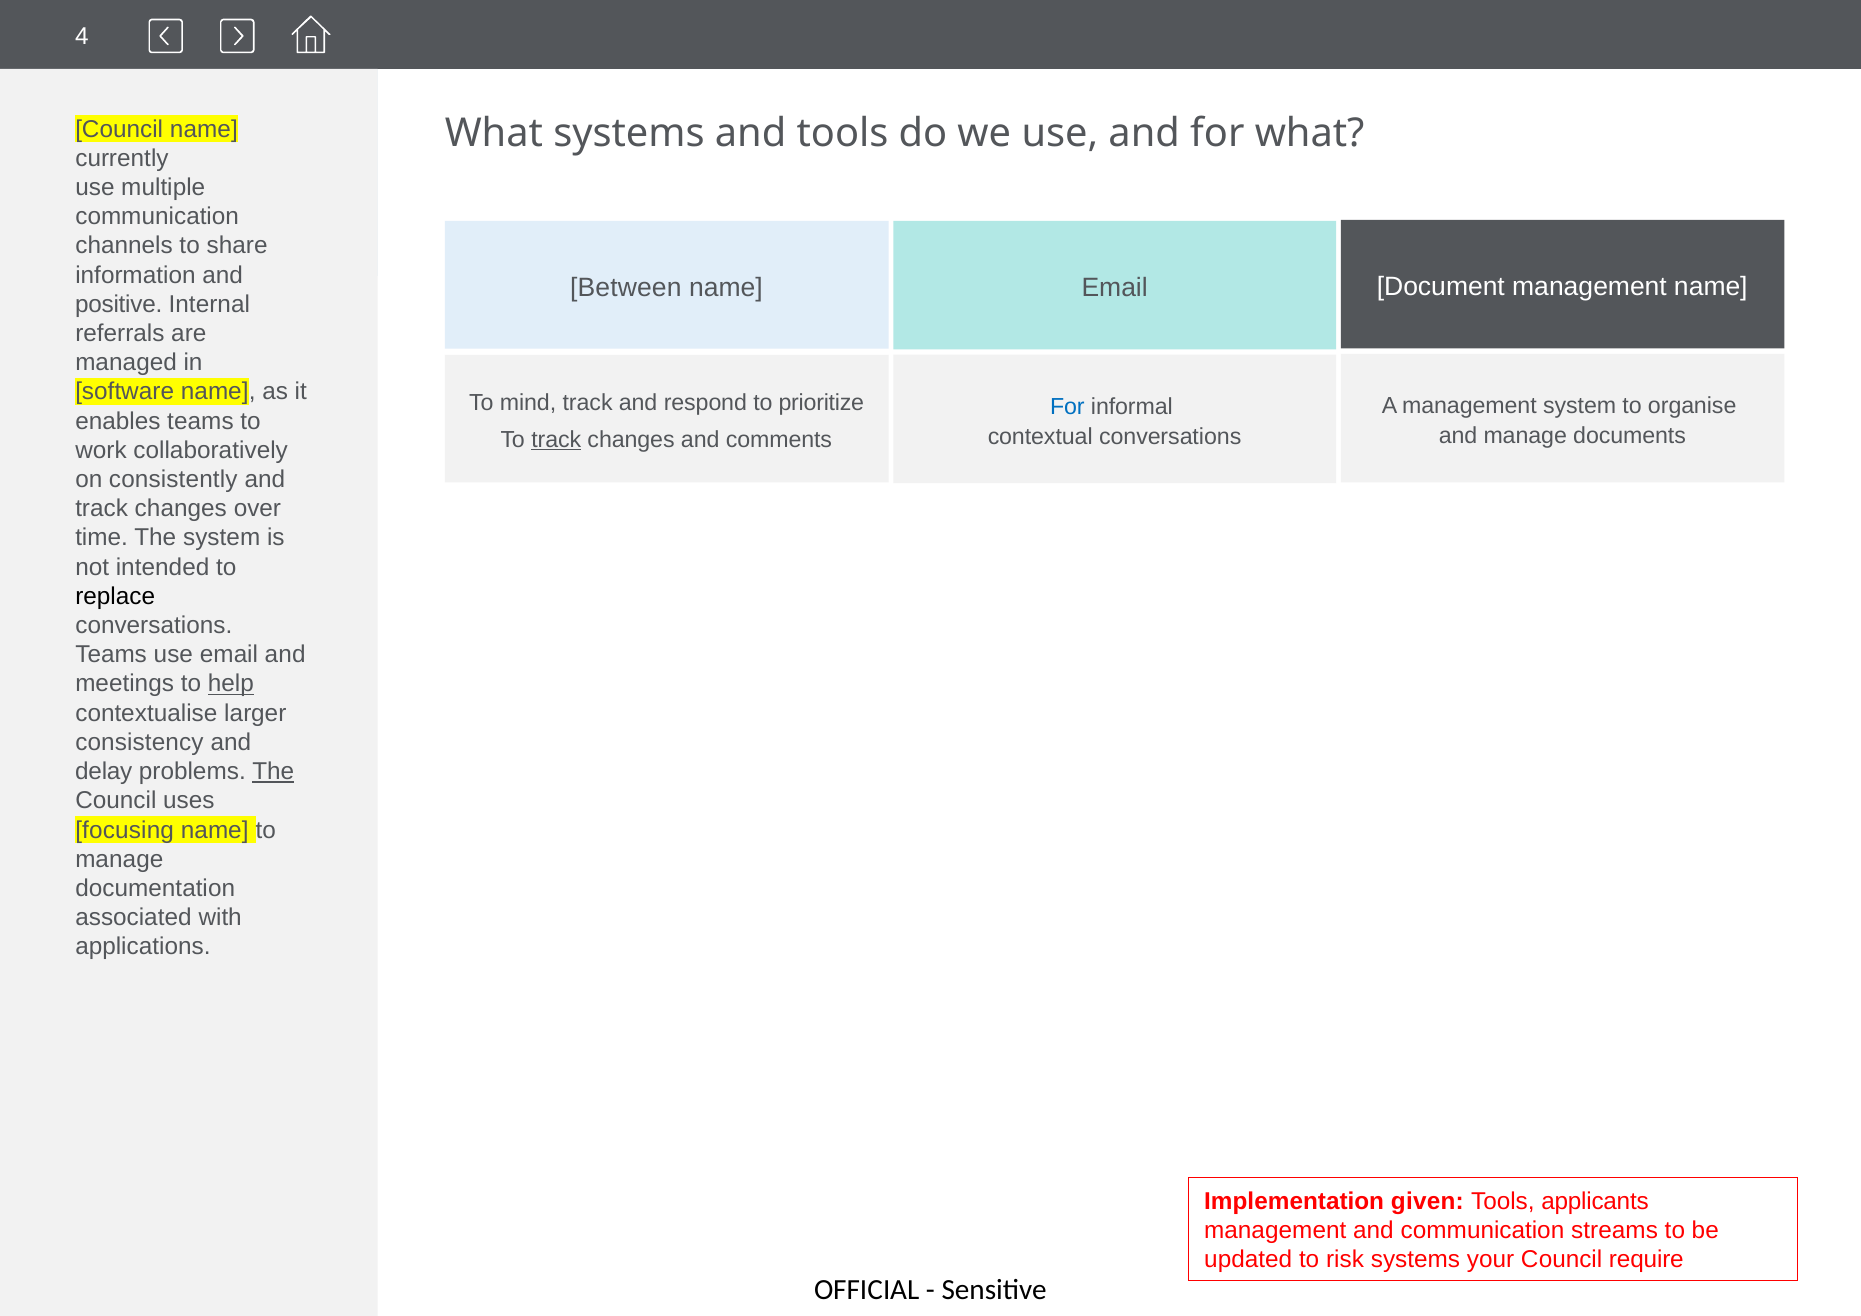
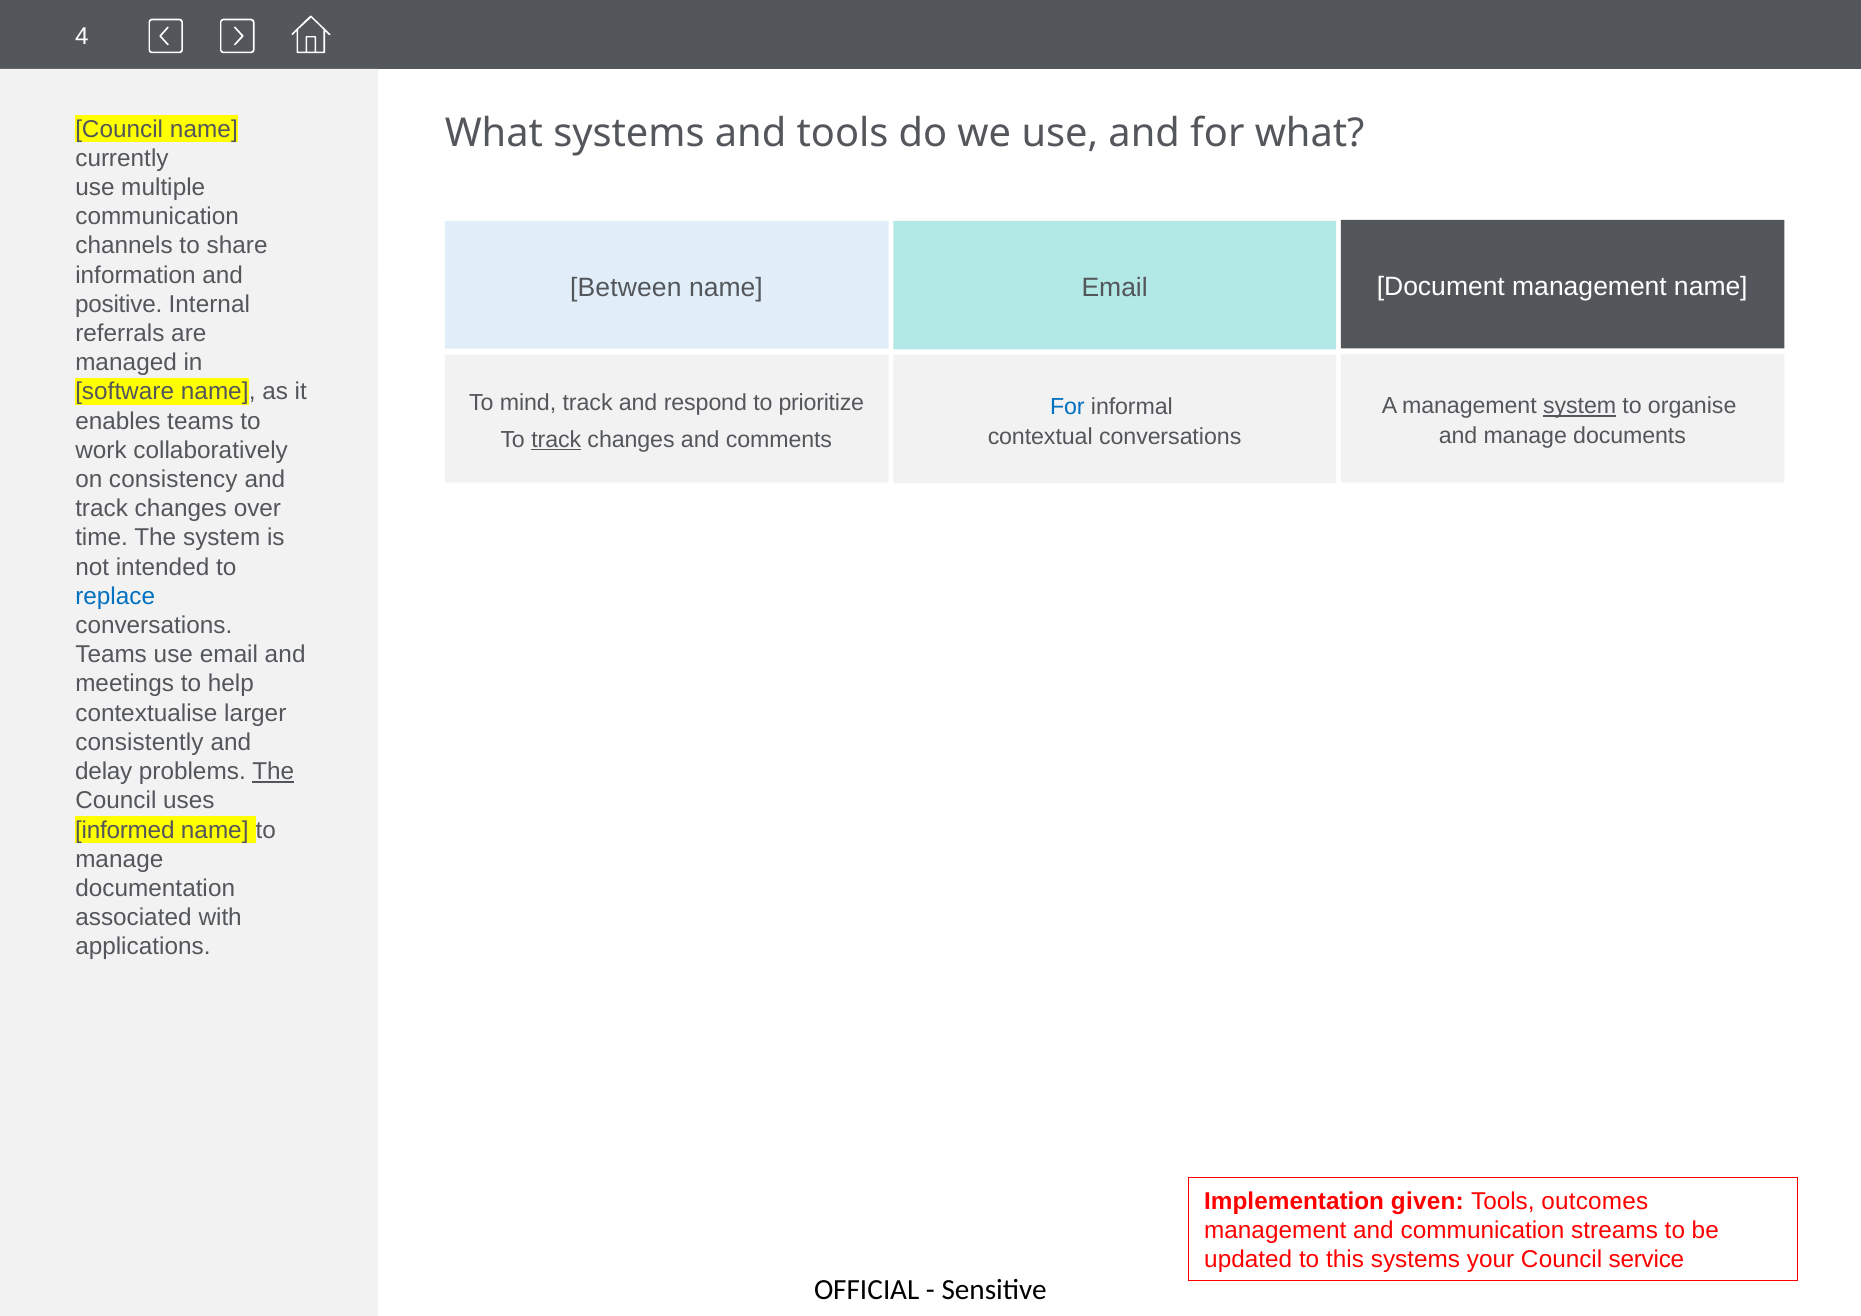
system underline: none -> present (1580, 406)
consistently: consistently -> consistency (173, 479)
replace colour: black -> blue (115, 596)
help underline: present -> none (231, 684)
consistency: consistency -> consistently (139, 742)
focusing: focusing -> informed (125, 830)
applicants: applicants -> outcomes (1595, 1201)
risk: risk -> this (1345, 1260)
require: require -> service (1646, 1260)
